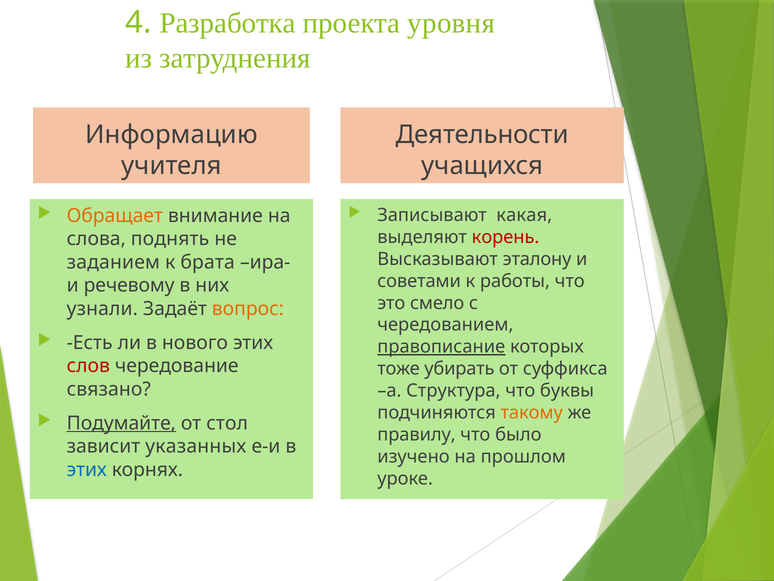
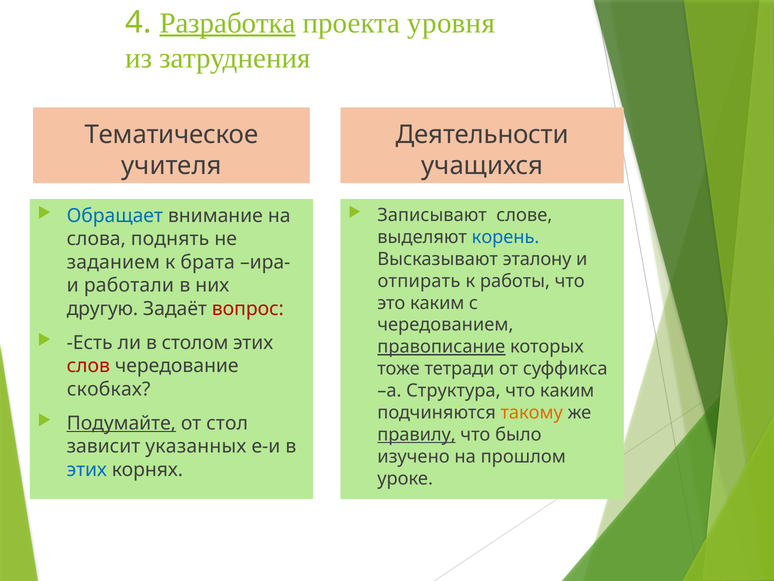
Разработка underline: none -> present (228, 23)
Информацию: Информацию -> Тематическое (172, 135)
какая: какая -> слове (524, 215)
Обращает colour: orange -> blue (115, 216)
корень colour: red -> blue (506, 237)
советами: советами -> отпирать (419, 281)
речевому: речевому -> работали (129, 285)
это смело: смело -> каким (437, 303)
узнали: узнали -> другую (102, 309)
вопрос colour: orange -> red (248, 309)
нового: нового -> столом (195, 343)
убирать: убирать -> тетради (459, 369)
связано: связано -> скобках (109, 389)
что буквы: буквы -> каким (567, 390)
правилу underline: none -> present (417, 434)
